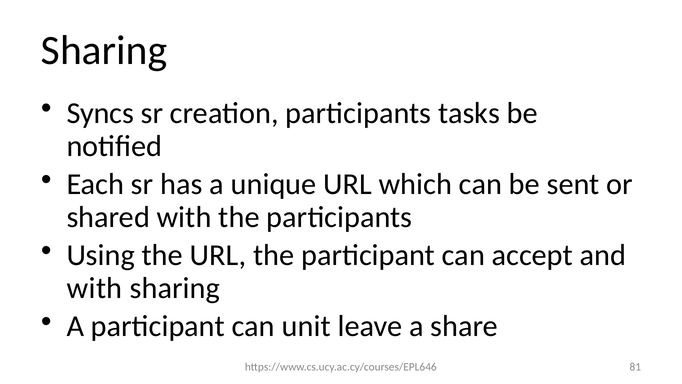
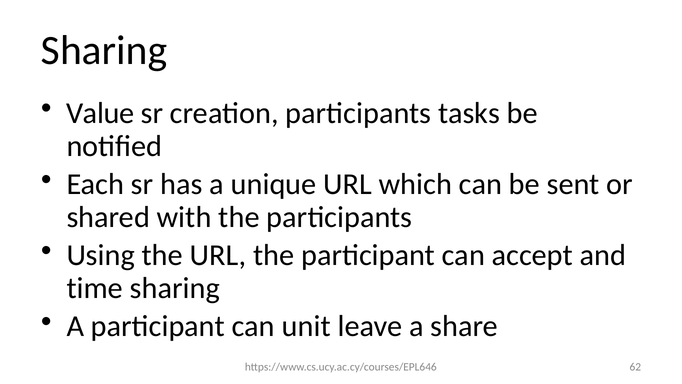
Syncs: Syncs -> Value (100, 113)
with: with -> time (95, 288)
81: 81 -> 62 (635, 366)
